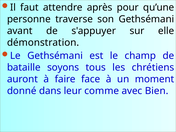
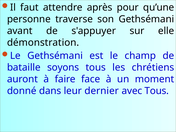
comme: comme -> dernier (102, 91)
avec Bien: Bien -> Tous (157, 91)
